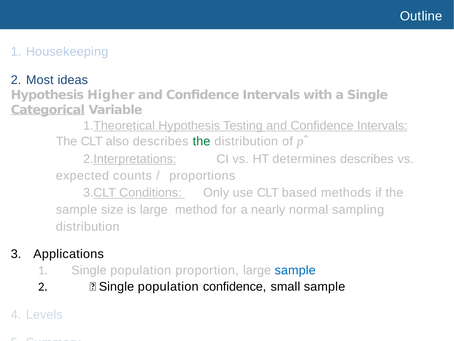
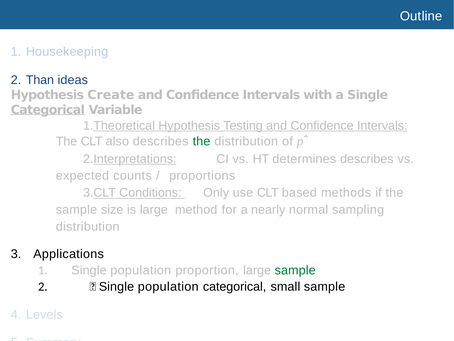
Most: Most -> Than (40, 80)
Higher: Higher -> Create (111, 95)
sample colour: blue -> green (295, 270)
population confidence: confidence -> categorical (235, 286)
